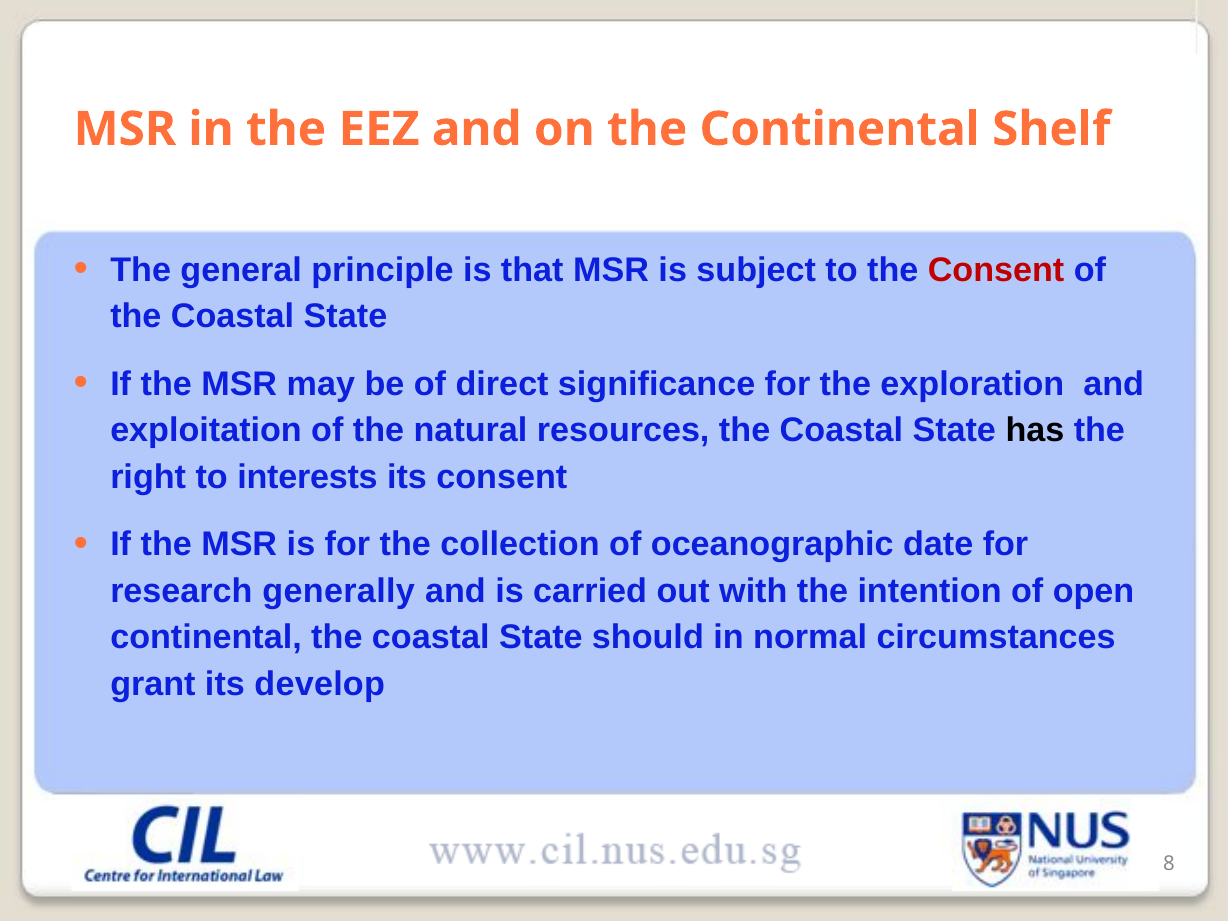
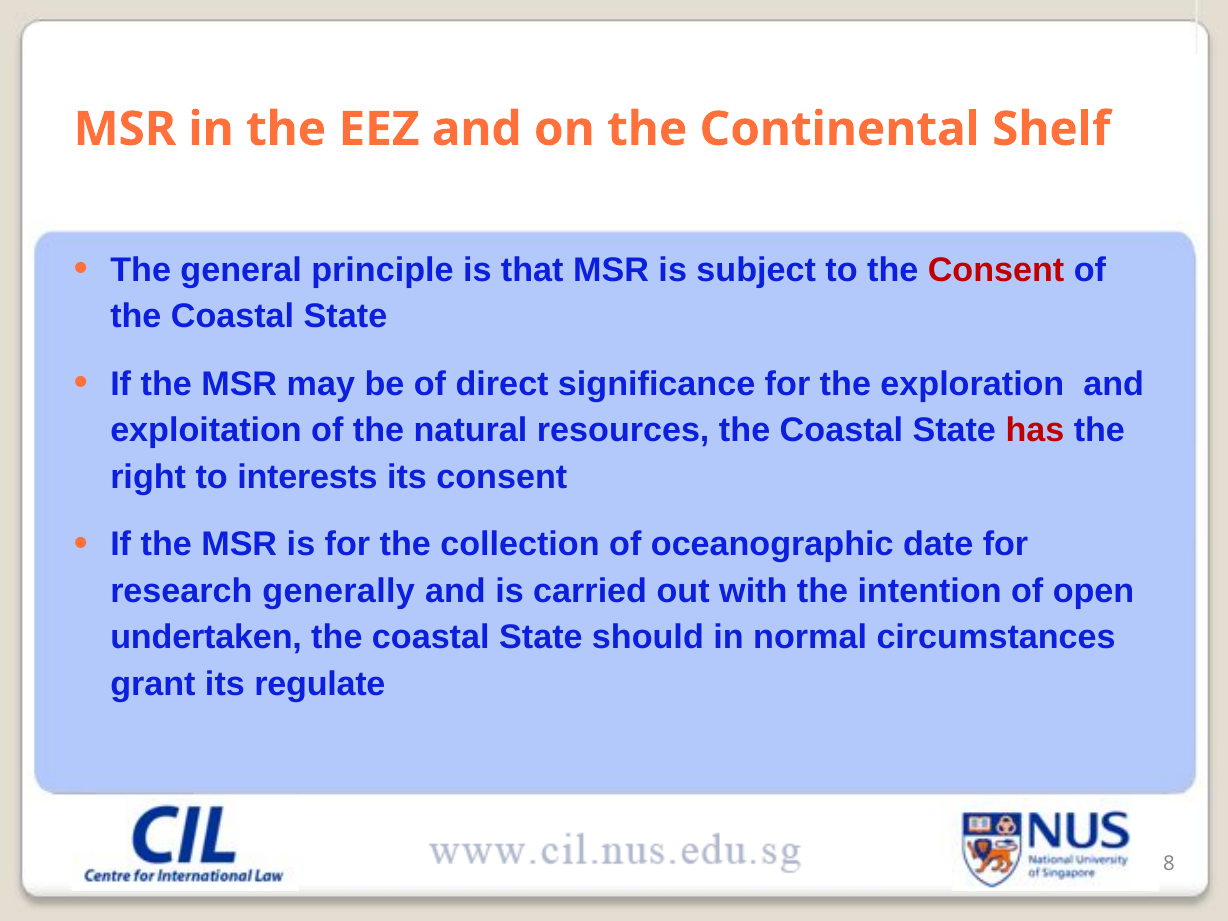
has colour: black -> red (1035, 431)
continental: continental -> undertaken (206, 638)
develop: develop -> regulate (320, 684)
